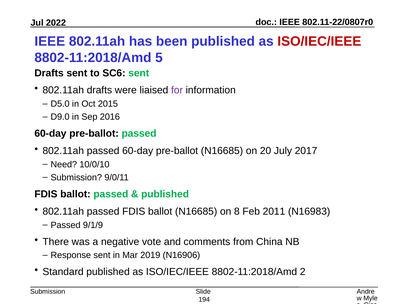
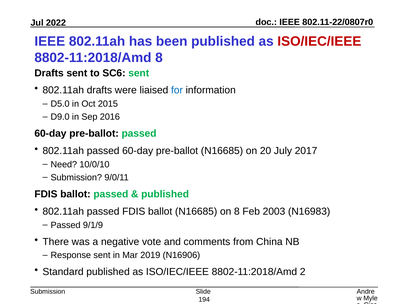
8802-11:2018/Amd 5: 5 -> 8 (159, 58)
for colour: purple -> blue (177, 90)
2011: 2011 -> 2003 (274, 211)
